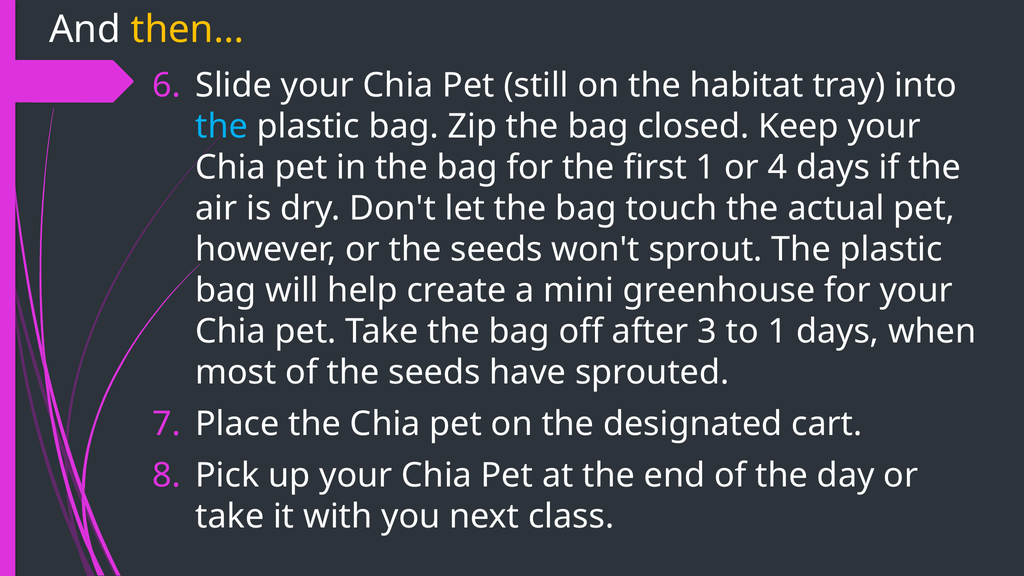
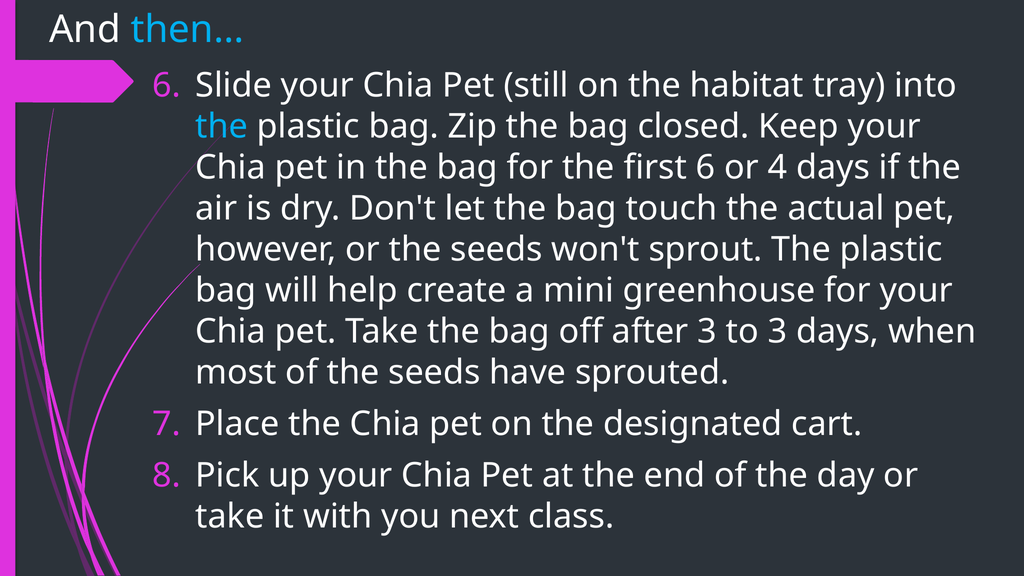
then… colour: yellow -> light blue (187, 30)
first 1: 1 -> 6 (706, 167)
to 1: 1 -> 3 (777, 331)
